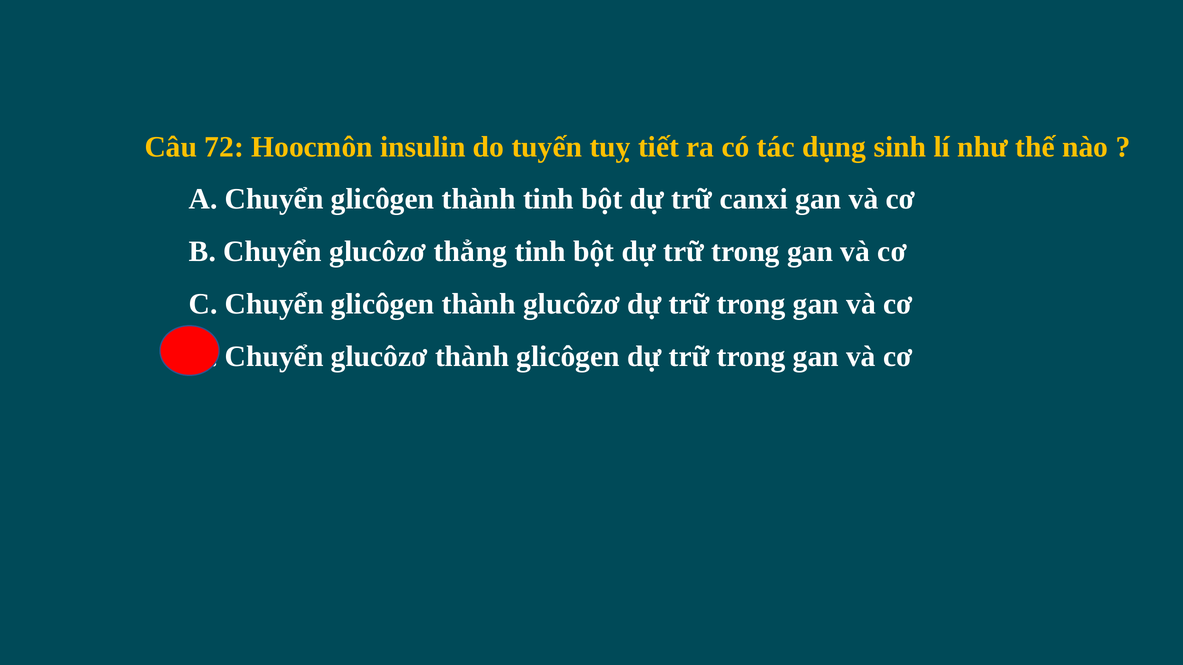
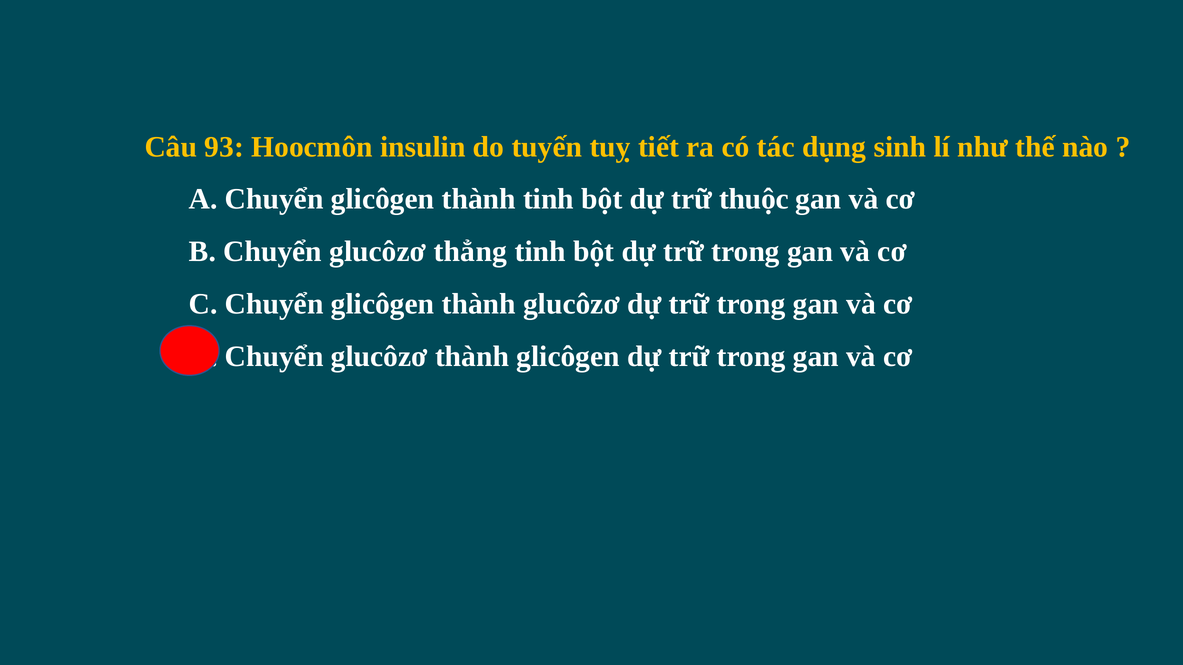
72: 72 -> 93 (224, 147)
canxi: canxi -> thuộc (754, 199)
